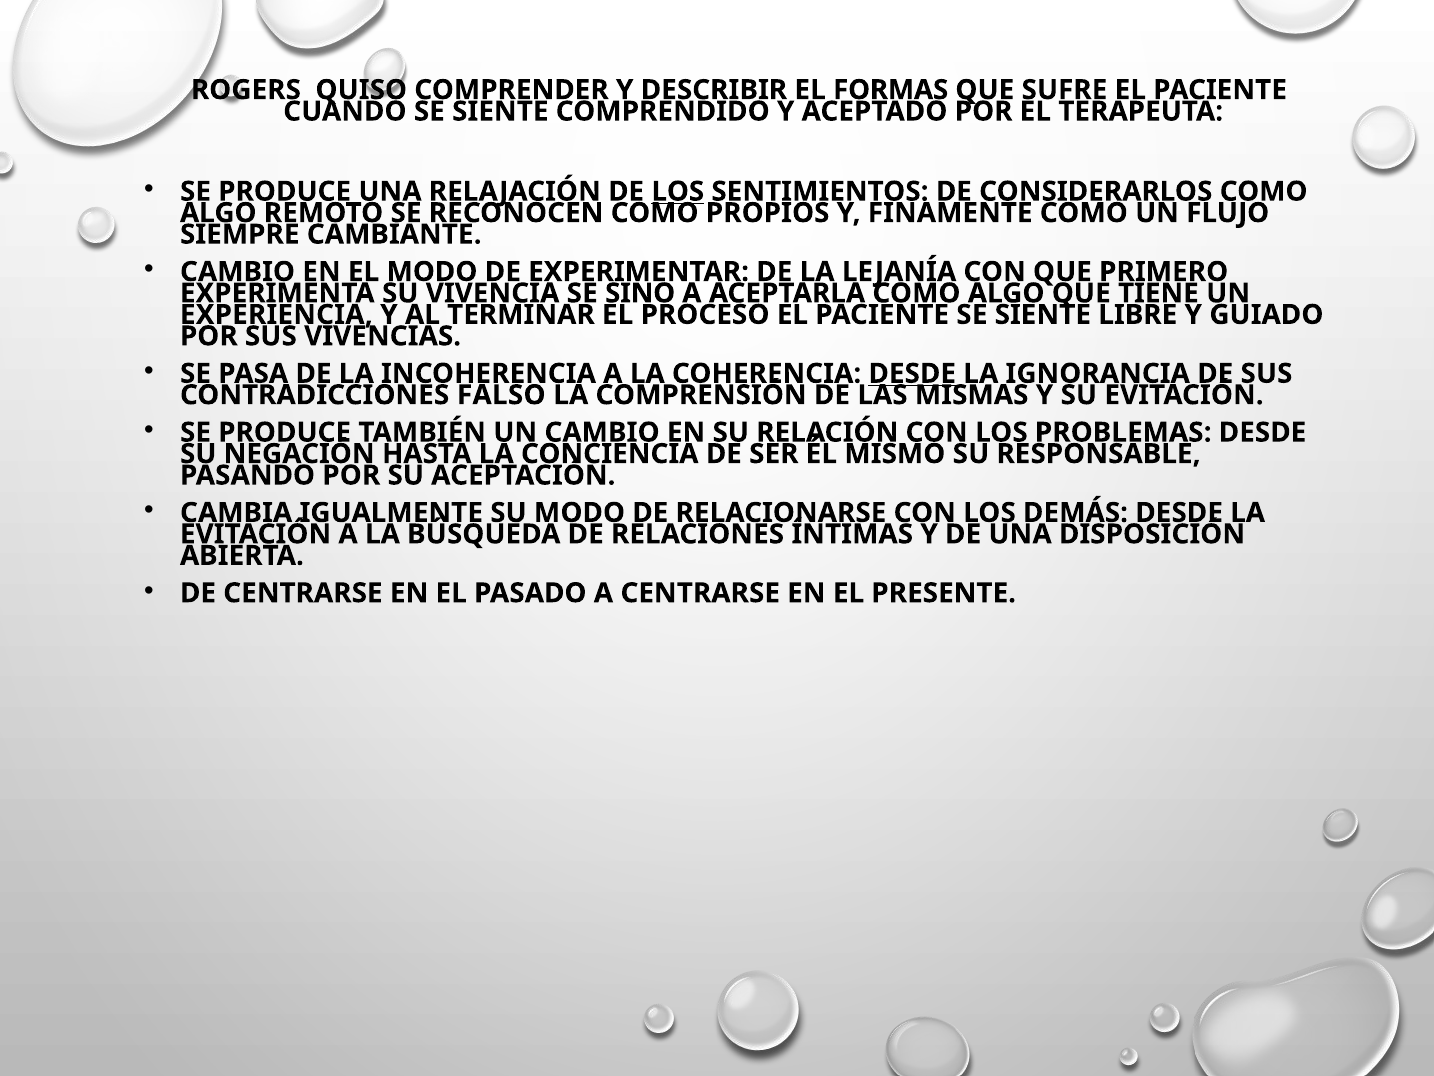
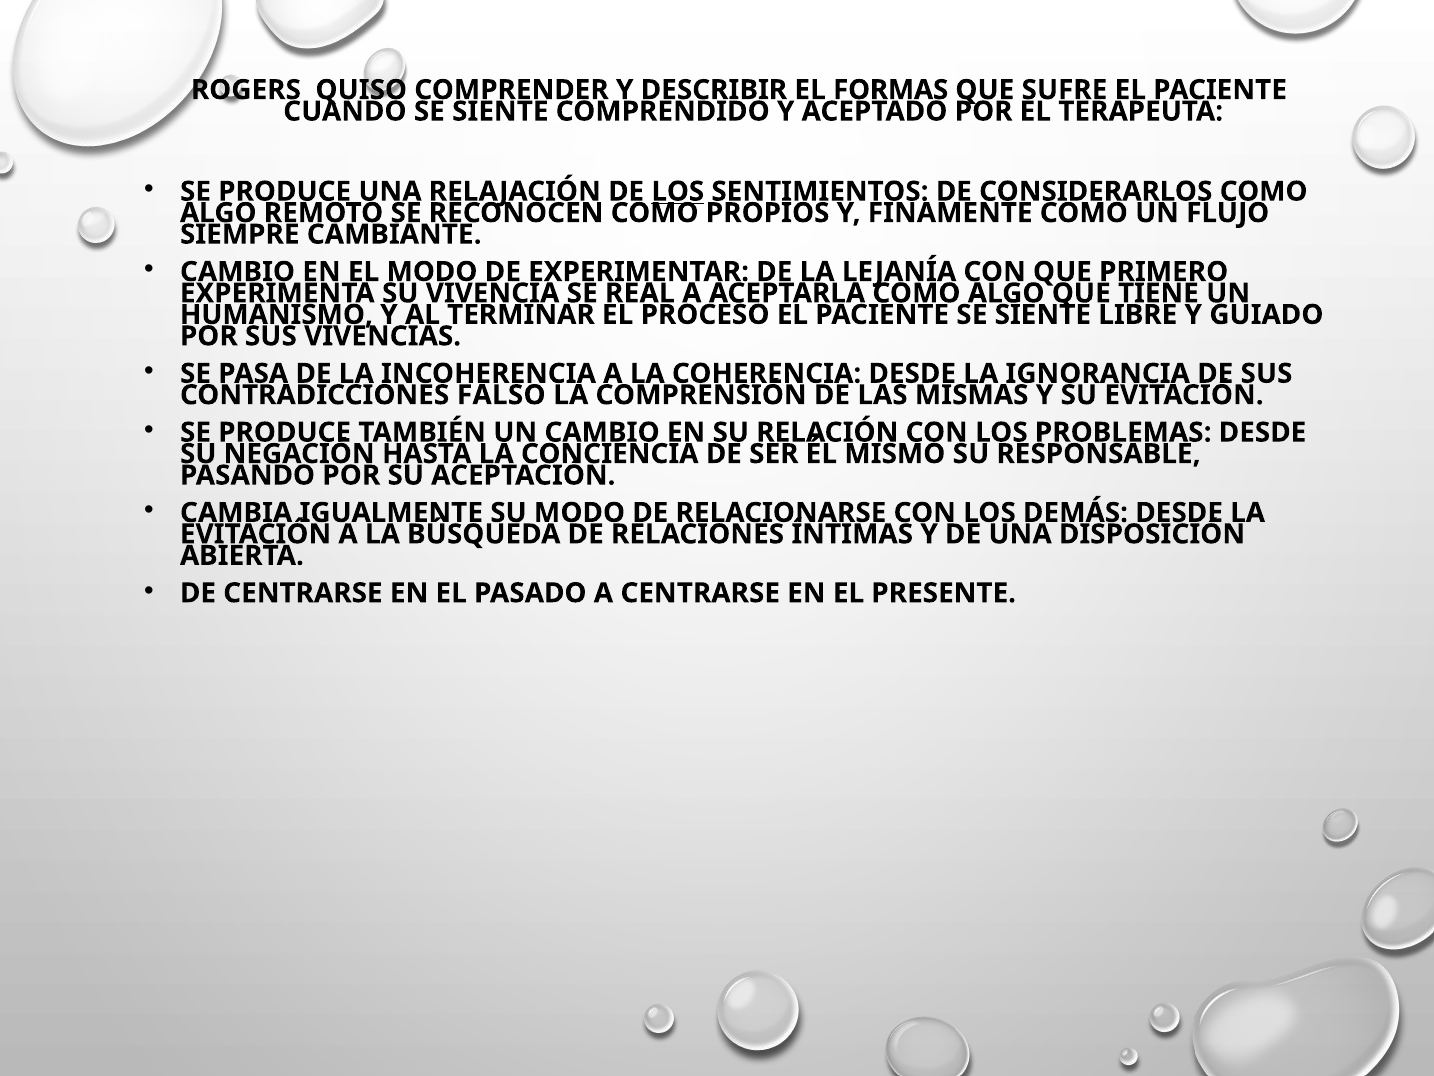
SINO: SINO -> REAL (640, 293)
EXPERIENCIA: EXPERIENCIA -> HUMANISMO (276, 315)
DESDE underline: present -> none (912, 373)
